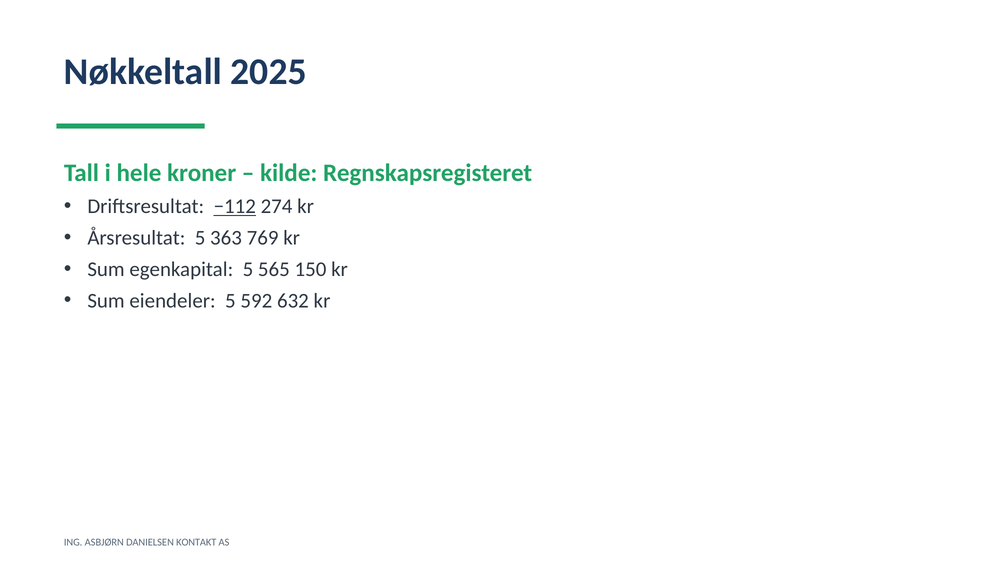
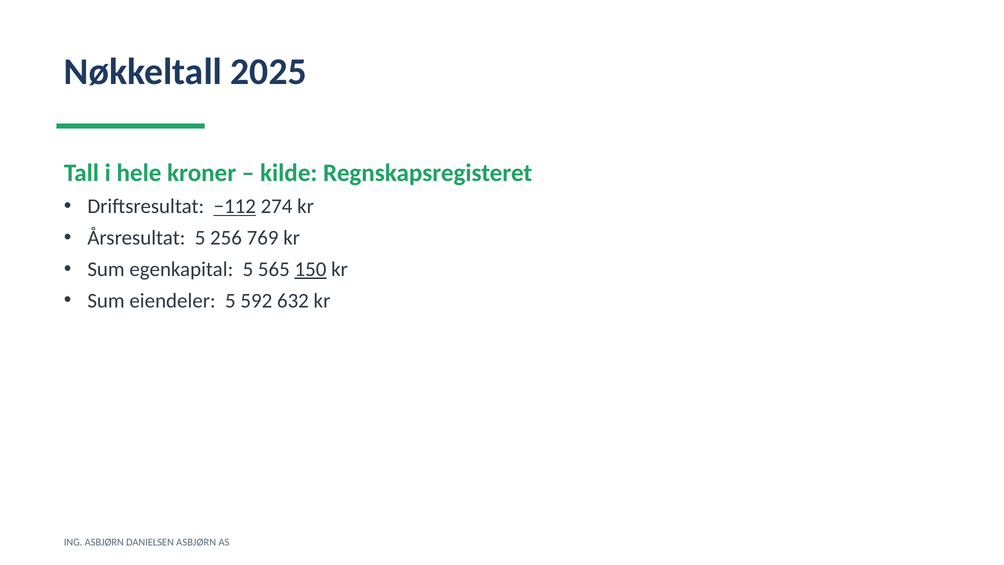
363: 363 -> 256 (226, 238)
150 underline: none -> present (310, 269)
DANIELSEN KONTAKT: KONTAKT -> ASBJØRN (196, 542)
